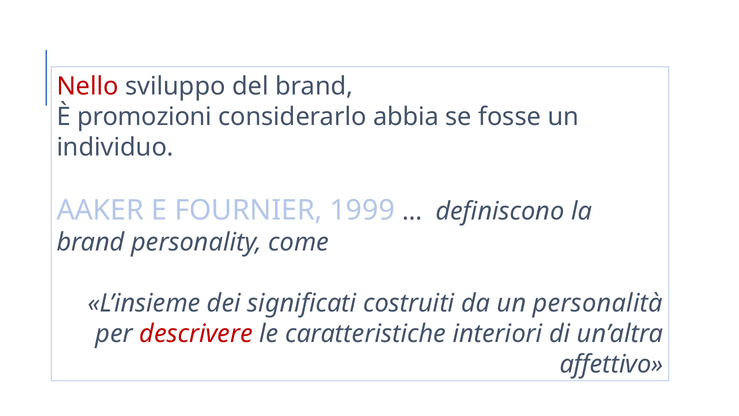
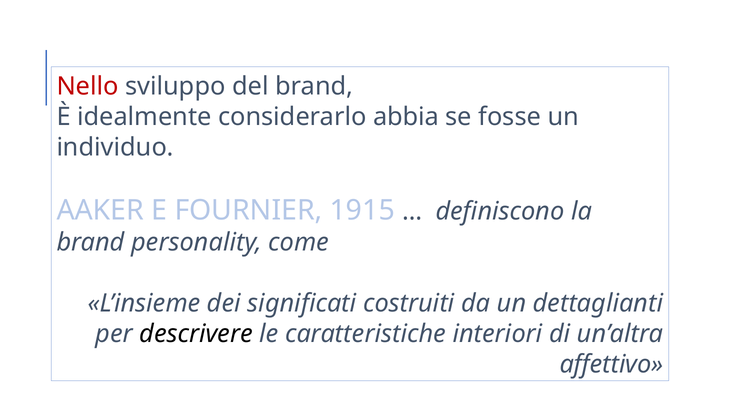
promozioni: promozioni -> idealmente (144, 117)
1999: 1999 -> 1915 (362, 210)
personalità: personalità -> dettaglianti (598, 303)
descrivere colour: red -> black (196, 334)
